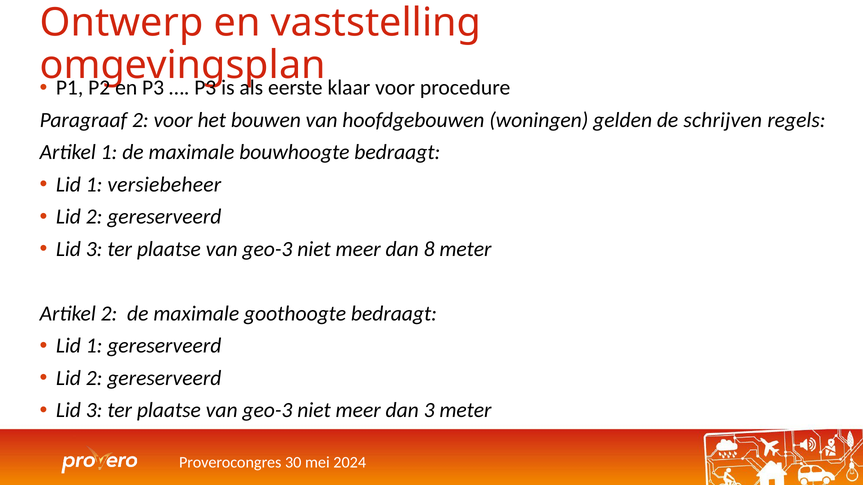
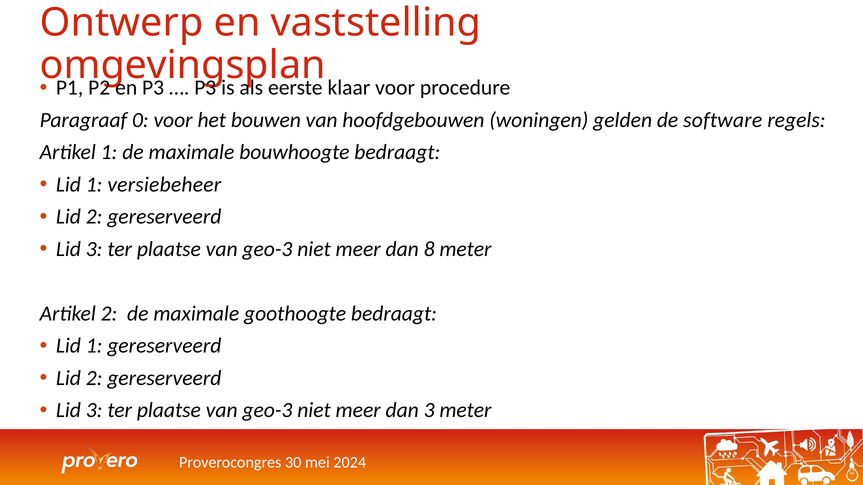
Paragraaf 2: 2 -> 0 (140, 120)
schrijven: schrijven -> software (723, 120)
